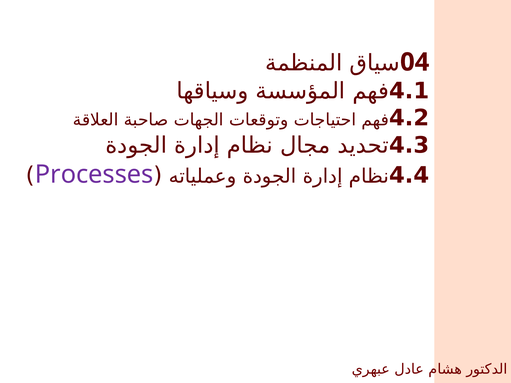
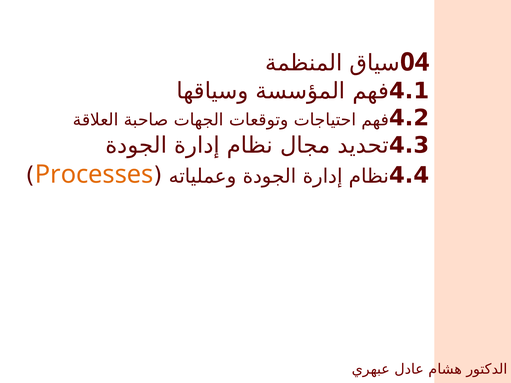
Processes colour: purple -> orange (94, 175)
